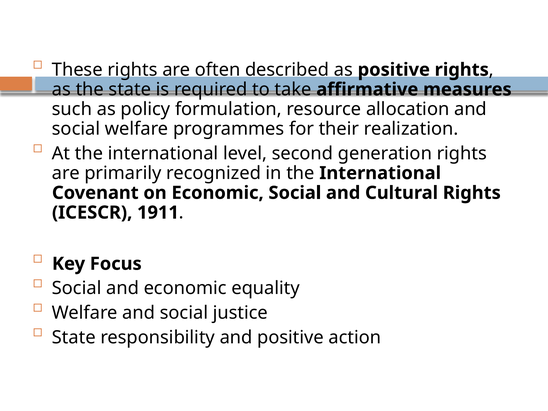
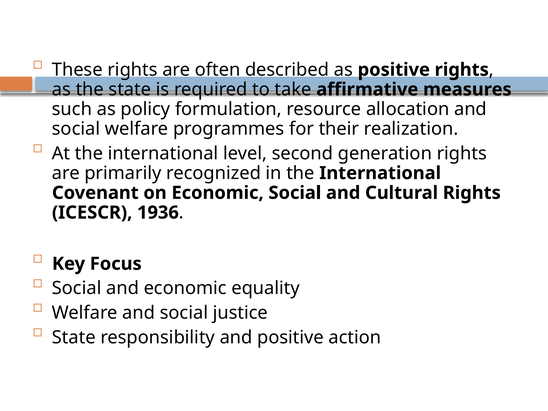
1911: 1911 -> 1936 (158, 213)
